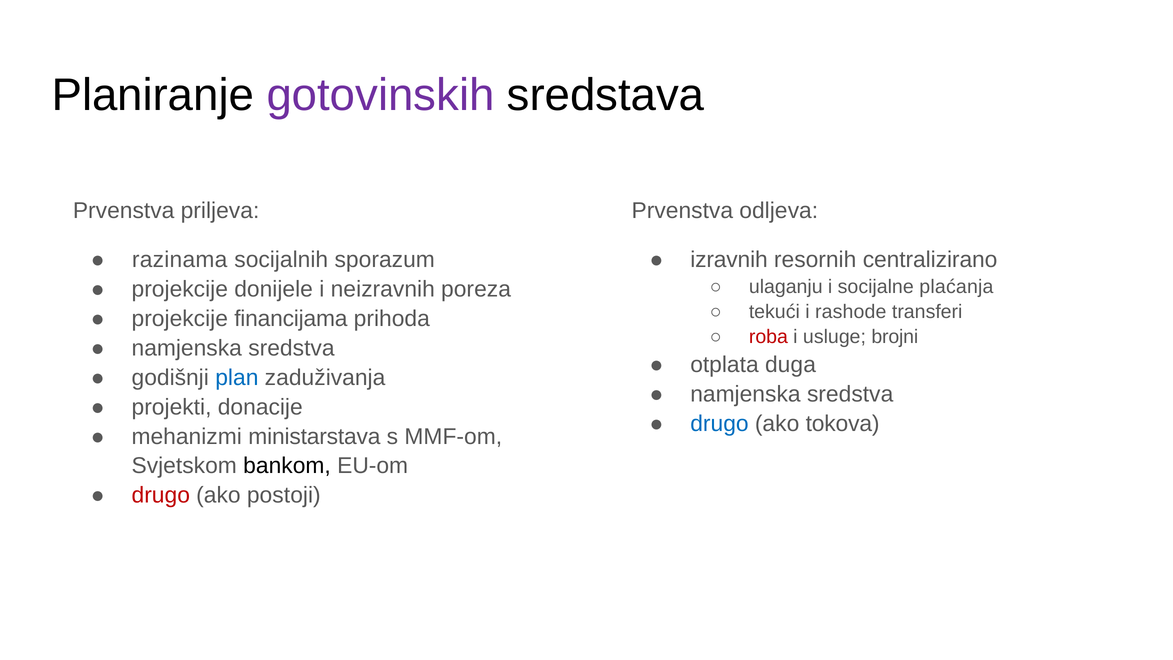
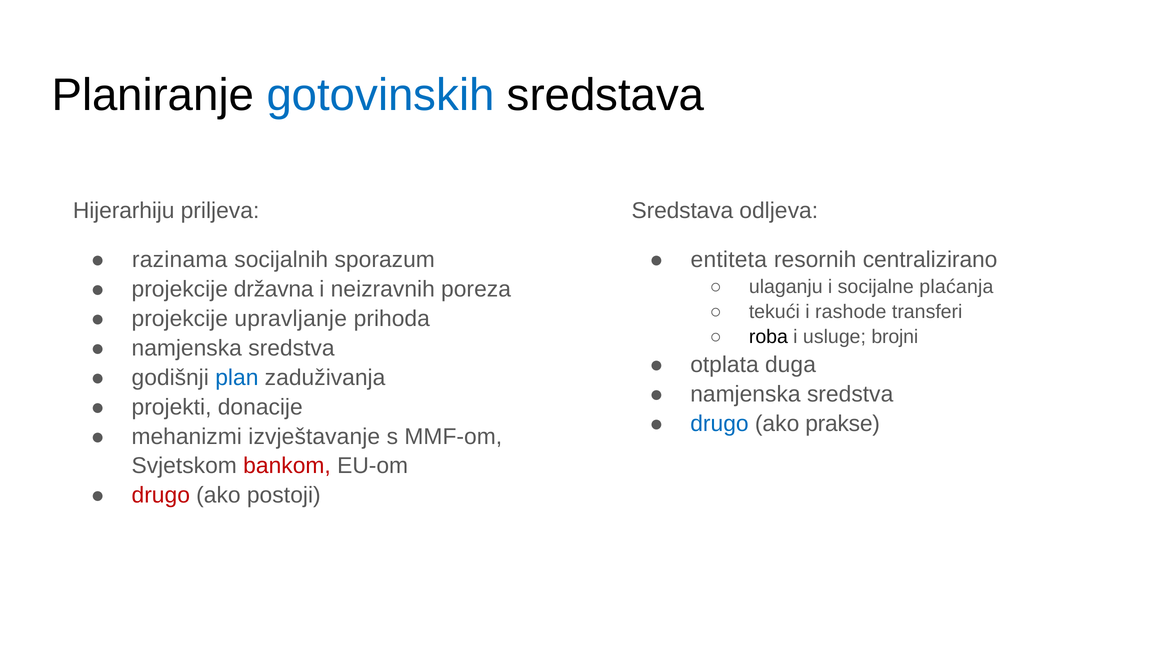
gotovinskih colour: purple -> blue (381, 95)
Prvenstva: Prvenstva -> Hijerarhiju (124, 211)
Prvenstva: Prvenstva -> Sredstava (682, 211)
izravnih: izravnih -> entiteta (729, 260)
donijele: donijele -> državna (274, 289)
financijama: financijama -> upravljanje (291, 319)
roba colour: red -> black (768, 337)
tokova: tokova -> prakse (843, 423)
ministarstava: ministarstava -> izvještavanje (314, 436)
bankom colour: black -> red (287, 466)
